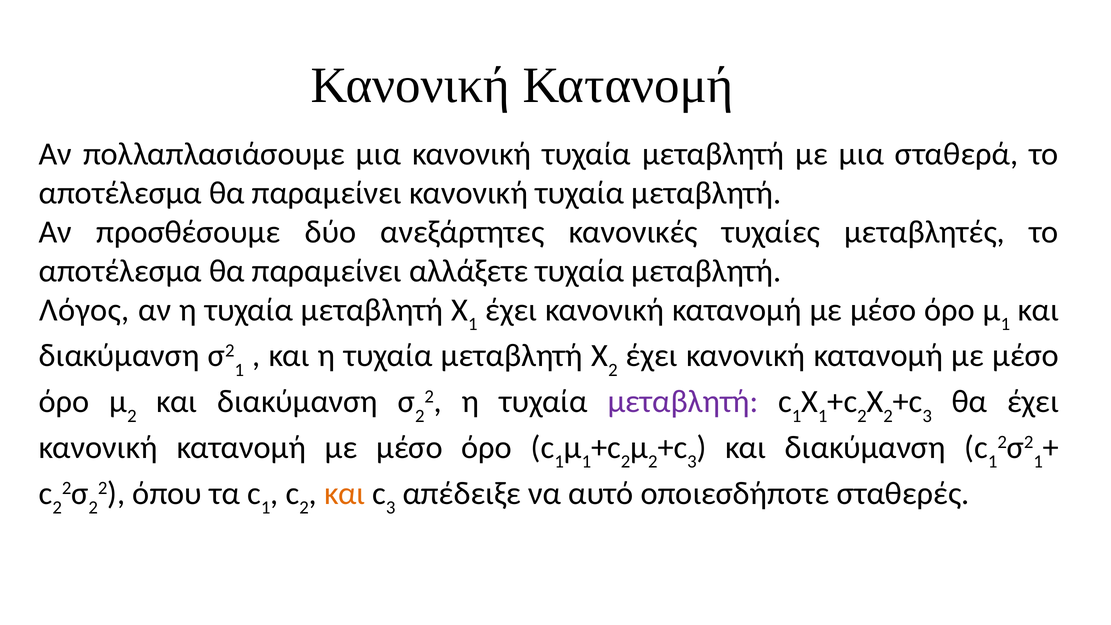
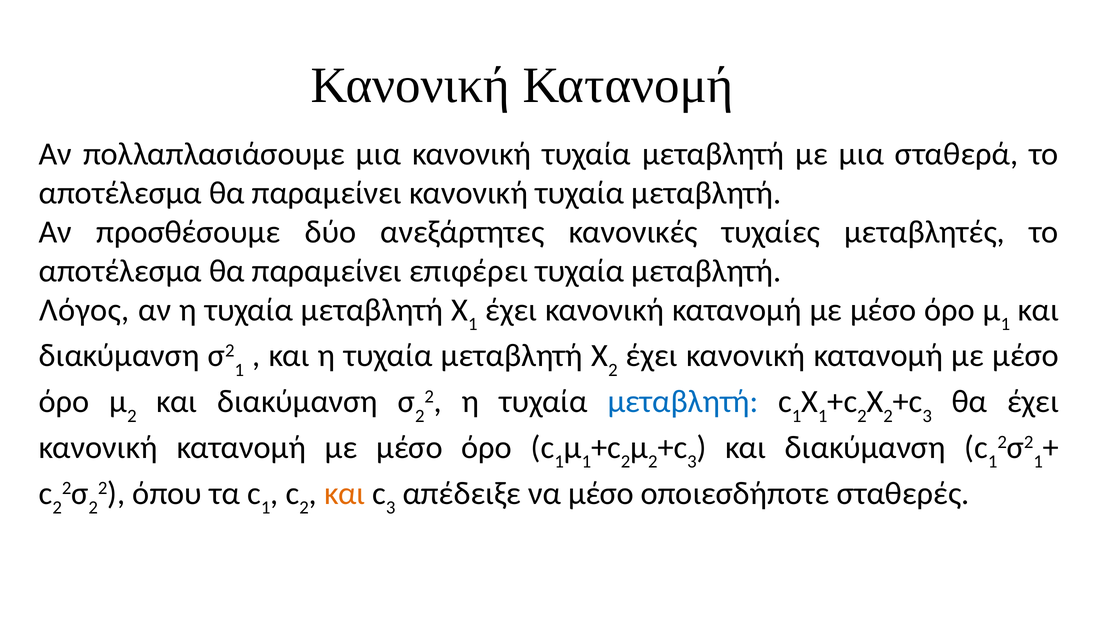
αλλάξετε: αλλάξετε -> επιφέρει (468, 271)
μεταβλητή colour: purple -> blue (683, 402)
να αυτό: αυτό -> μέσο (601, 493)
